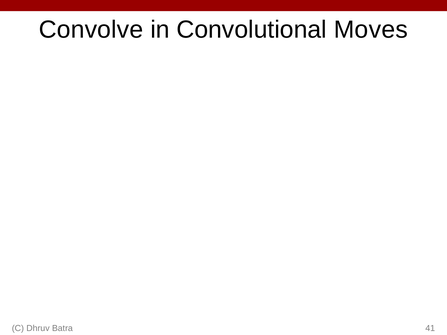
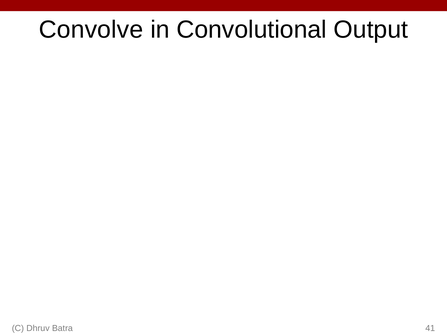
Moves: Moves -> Output (371, 30)
